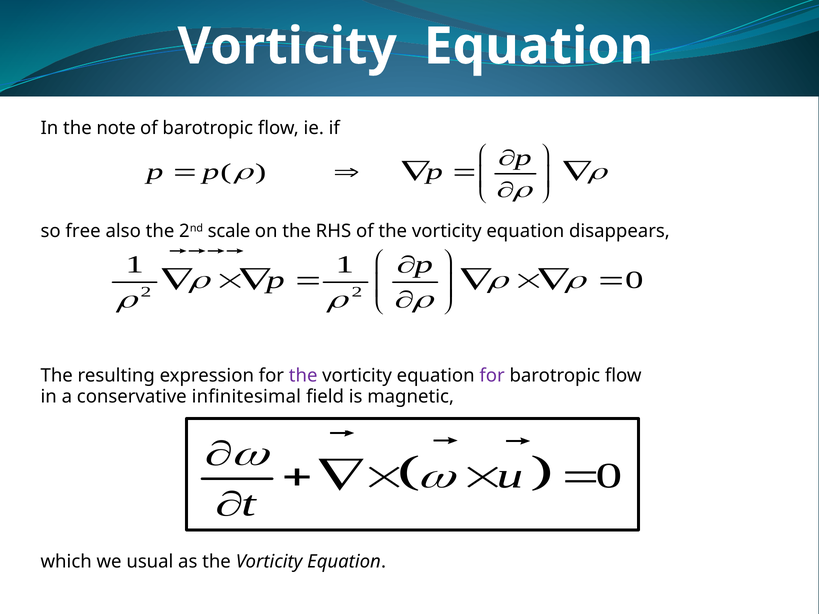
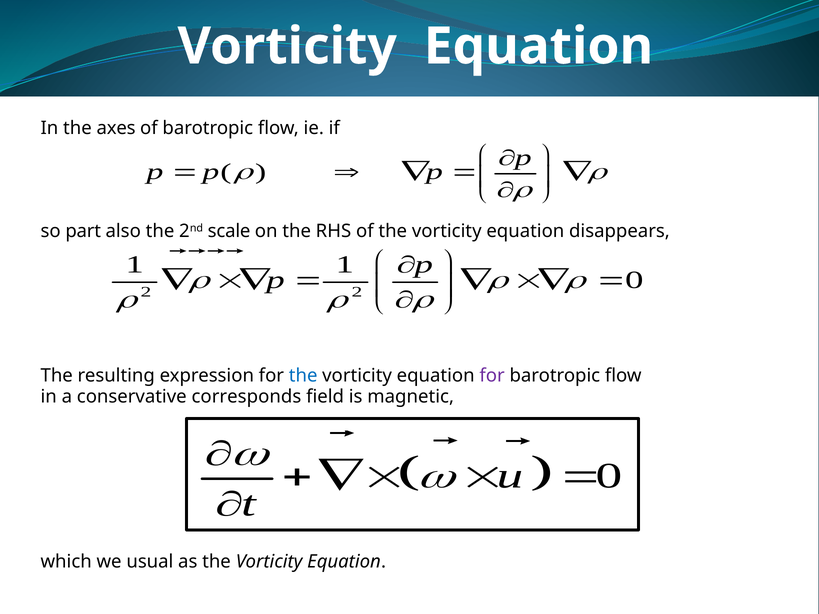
note: note -> axes (116, 128)
free: free -> part (83, 231)
the colour: purple -> blue (303, 376)
infinitesimal: infinitesimal -> corresponds (246, 396)
